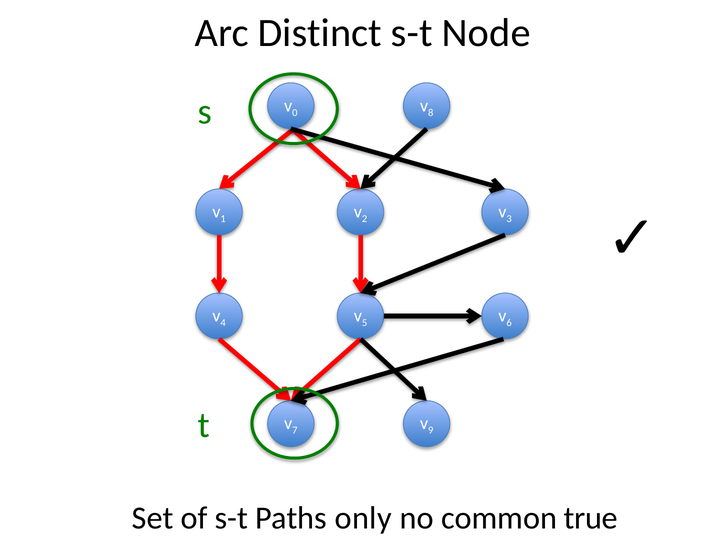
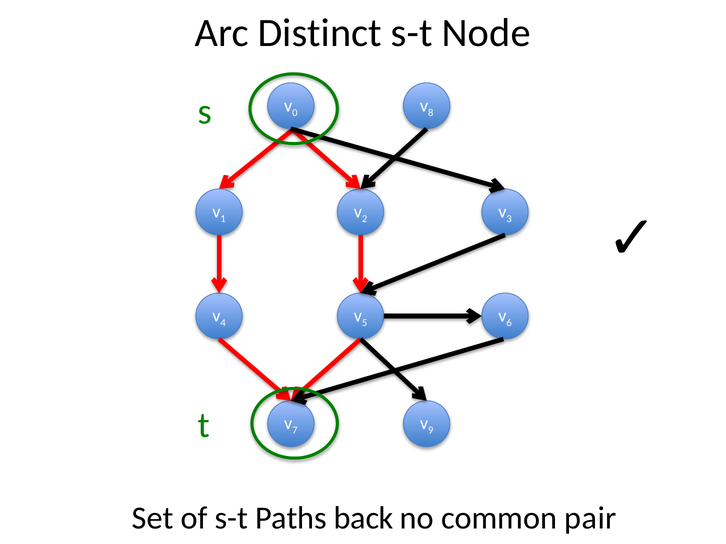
only: only -> back (364, 518)
true: true -> pair (590, 518)
